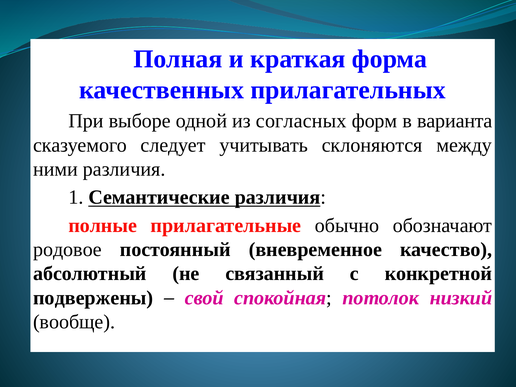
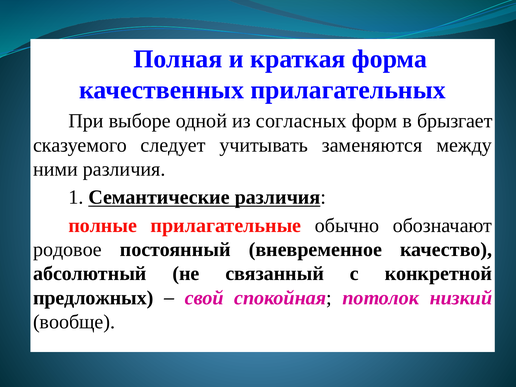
варианта: варианта -> брызгает (455, 121)
склоняются: склоняются -> заменяются (372, 145)
подвержены: подвержены -> предложных (93, 298)
